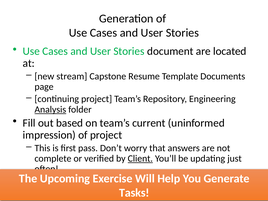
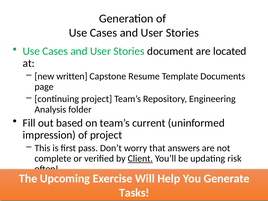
stream: stream -> written (72, 76)
Analysis underline: present -> none (50, 109)
just: just -> risk (234, 158)
